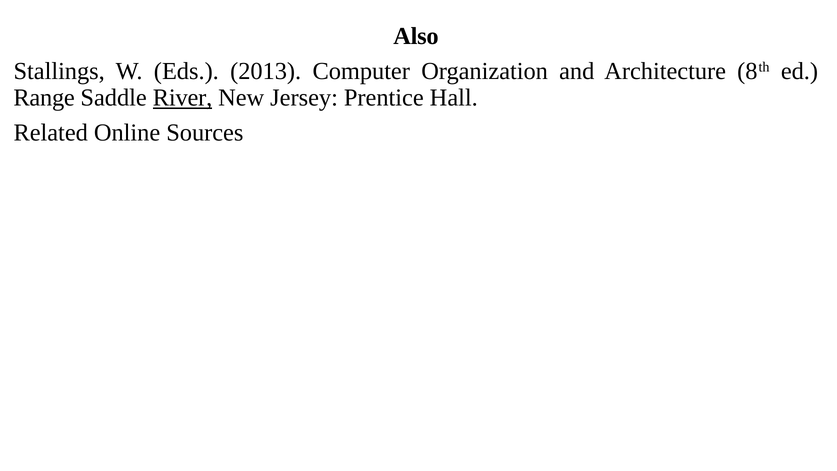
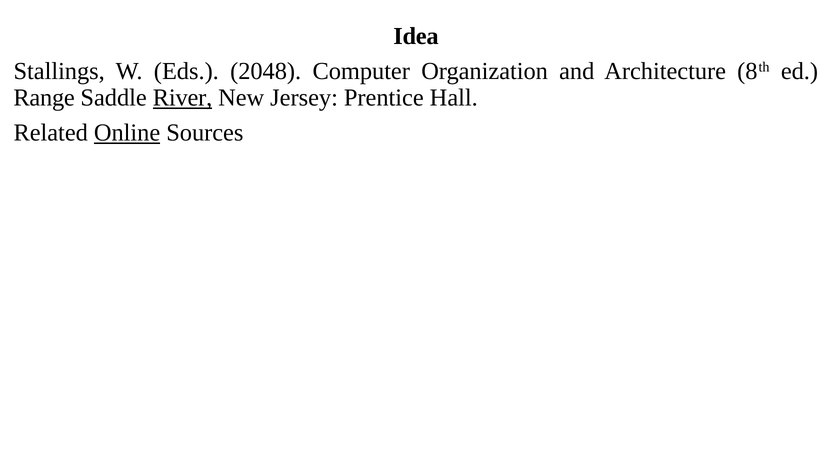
Also: Also -> Idea (416, 36)
2013: 2013 -> 2048 (266, 71)
Online underline: none -> present (127, 133)
